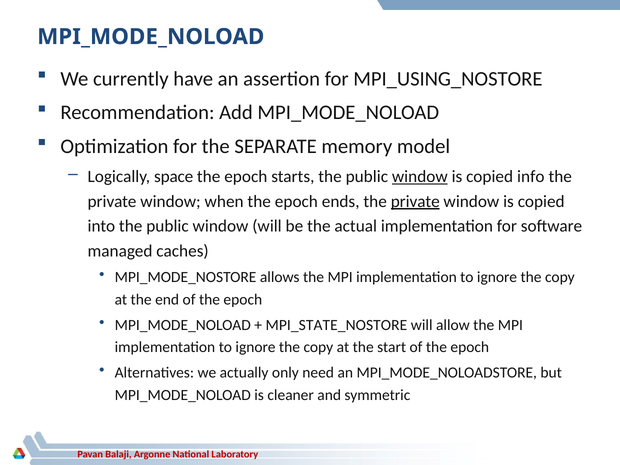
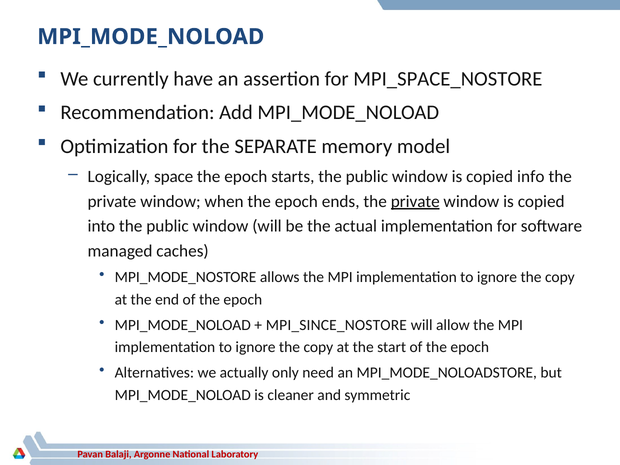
MPI_USING_NOSTORE: MPI_USING_NOSTORE -> MPI_SPACE_NOSTORE (448, 79)
window underline: present -> none (420, 177)
MPI_STATE_NOSTORE: MPI_STATE_NOSTORE -> MPI_SINCE_NOSTORE (336, 325)
